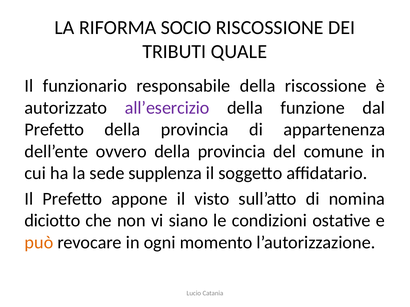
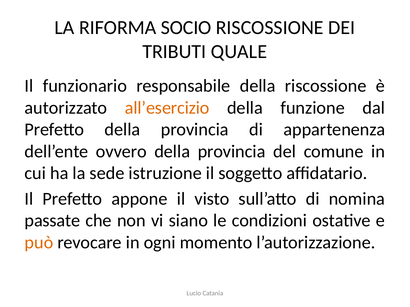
all’esercizio colour: purple -> orange (167, 108)
supplenza: supplenza -> istruzione (165, 174)
diciotto: diciotto -> passate (52, 221)
